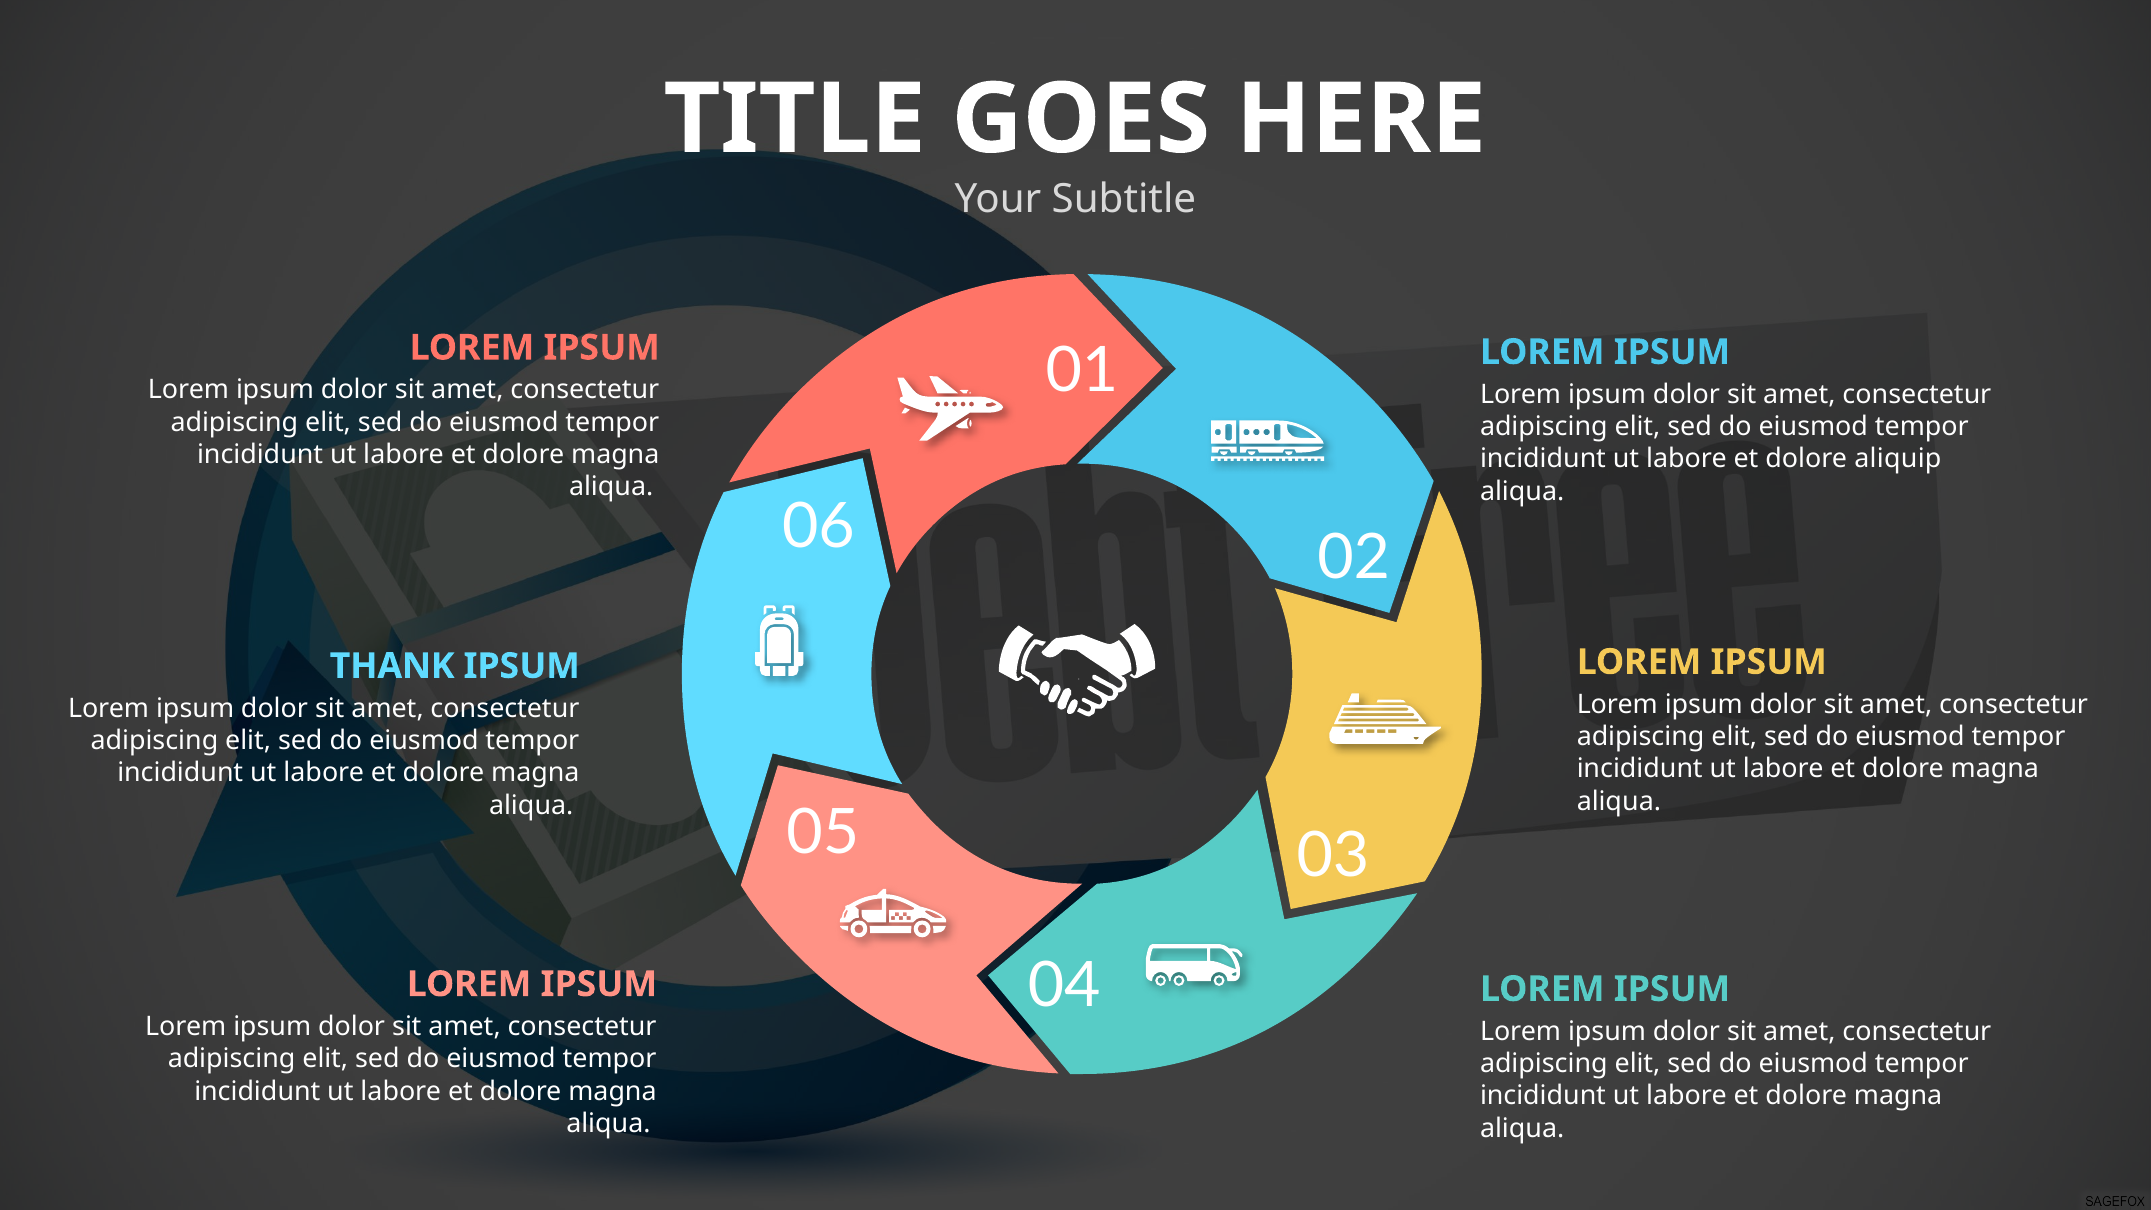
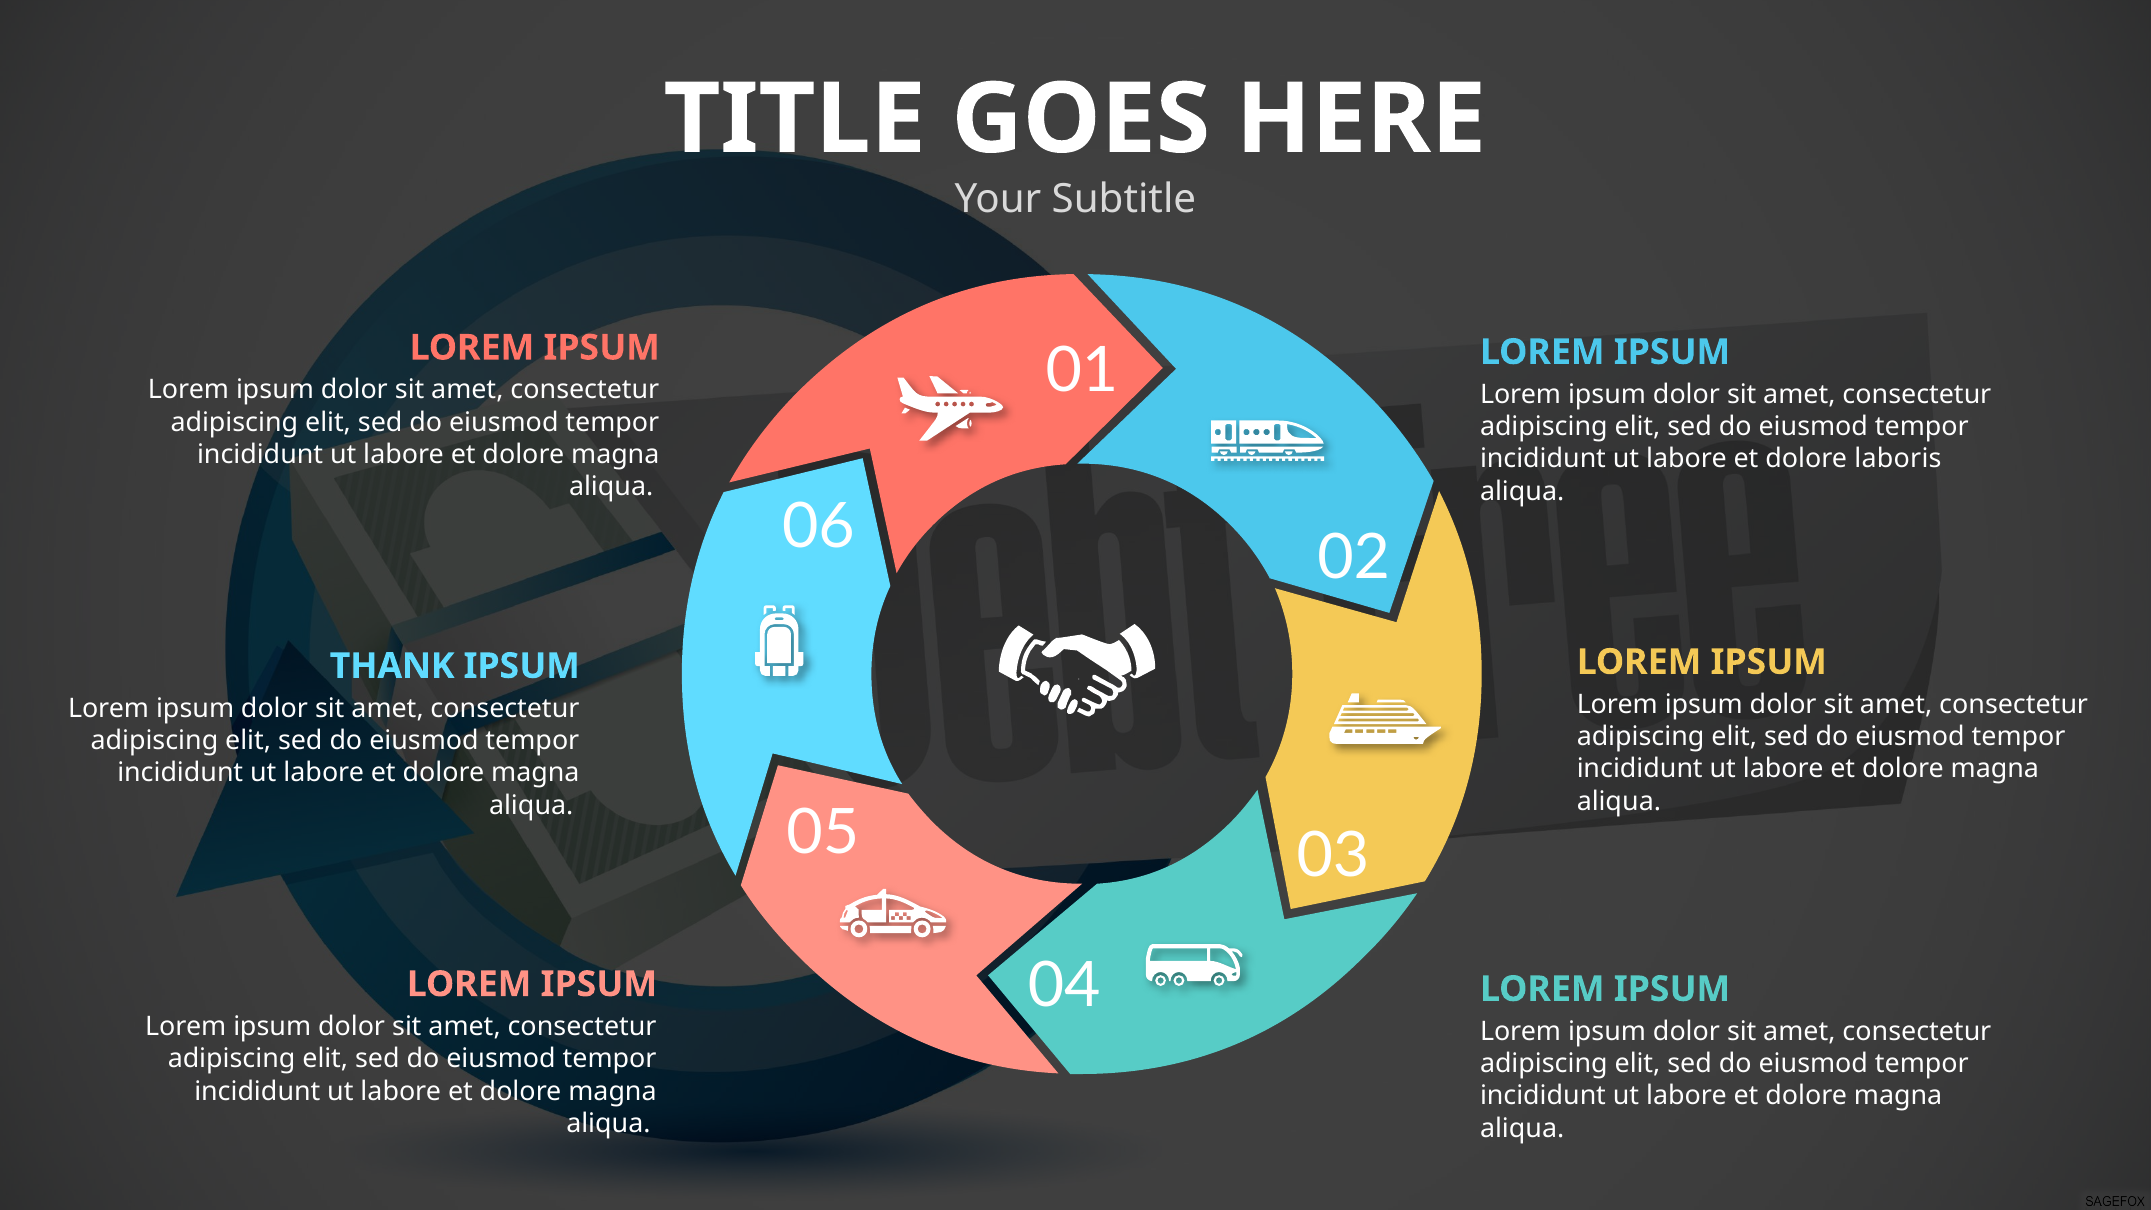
aliquip: aliquip -> laboris (1898, 459)
